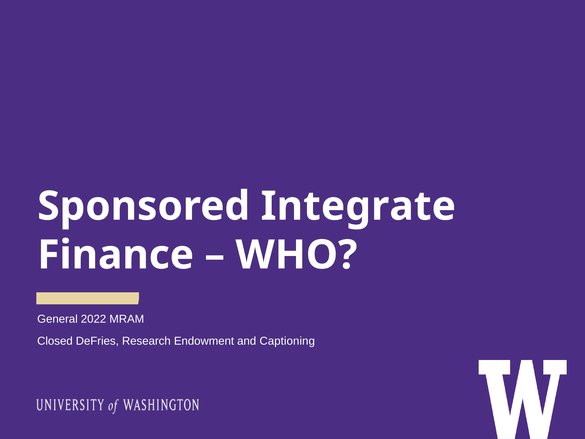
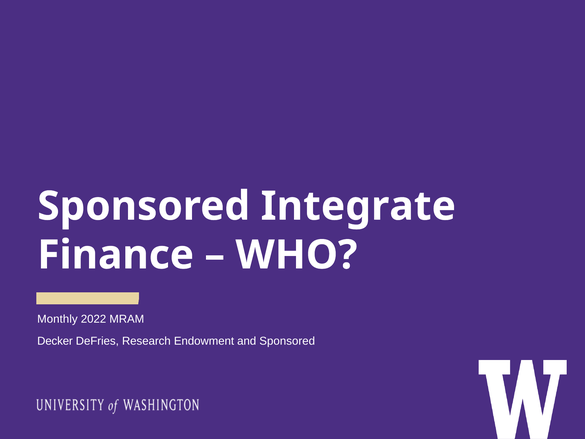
General: General -> Monthly (57, 319)
Closed: Closed -> Decker (55, 341)
and Captioning: Captioning -> Sponsored (287, 341)
